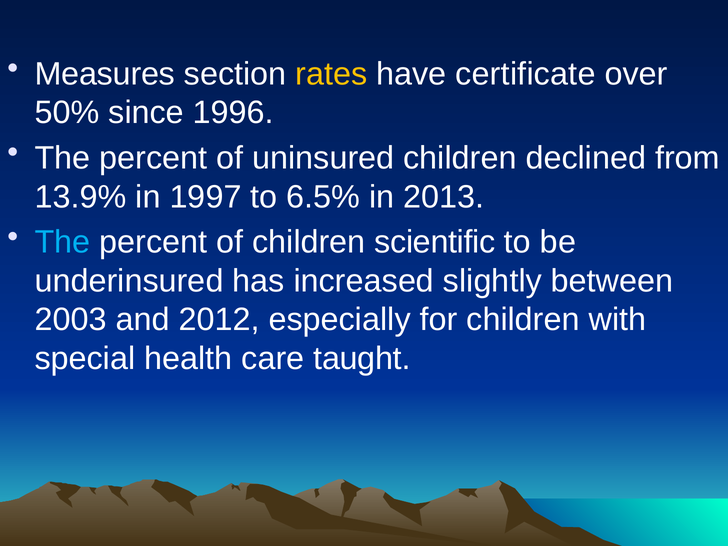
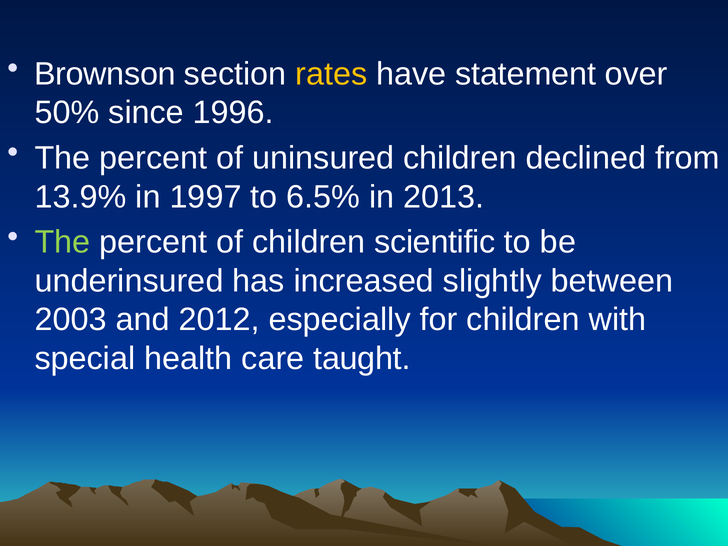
Measures: Measures -> Brownson (105, 74)
certificate: certificate -> statement (526, 74)
The colour: light blue -> light green (62, 242)
